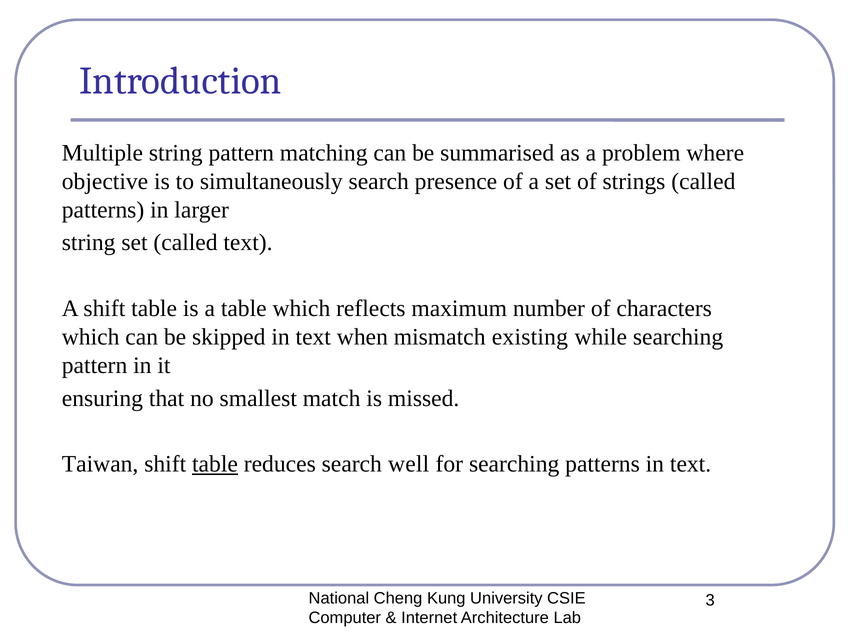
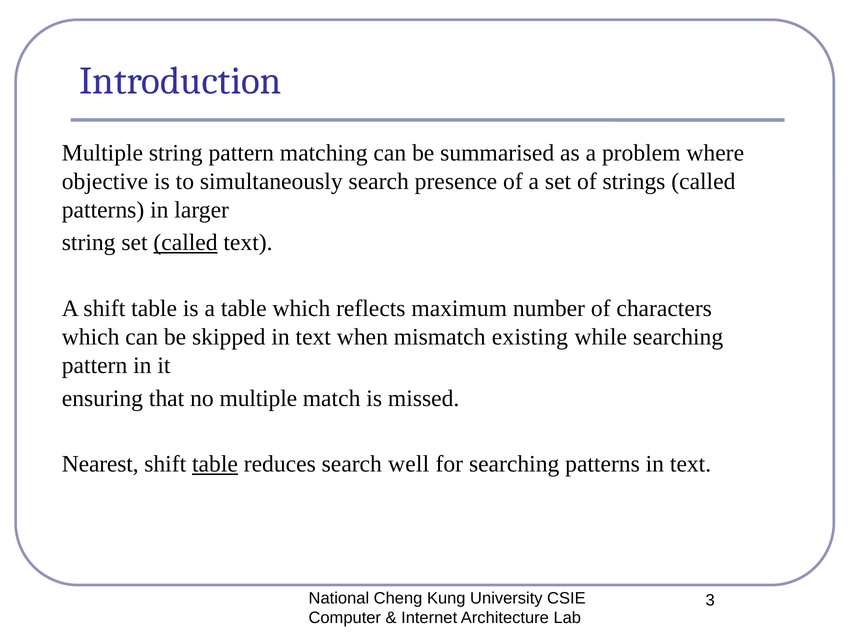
called underline: none -> present (186, 243)
no smallest: smallest -> multiple (258, 398)
Taiwan: Taiwan -> Nearest (100, 464)
